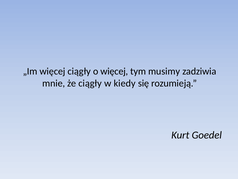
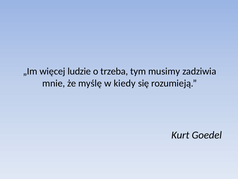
więcej ciągły: ciągły -> ludzie (79, 71)
o więcej: więcej -> trzeba (114, 71)
że ciągły: ciągły -> myślę (90, 83)
